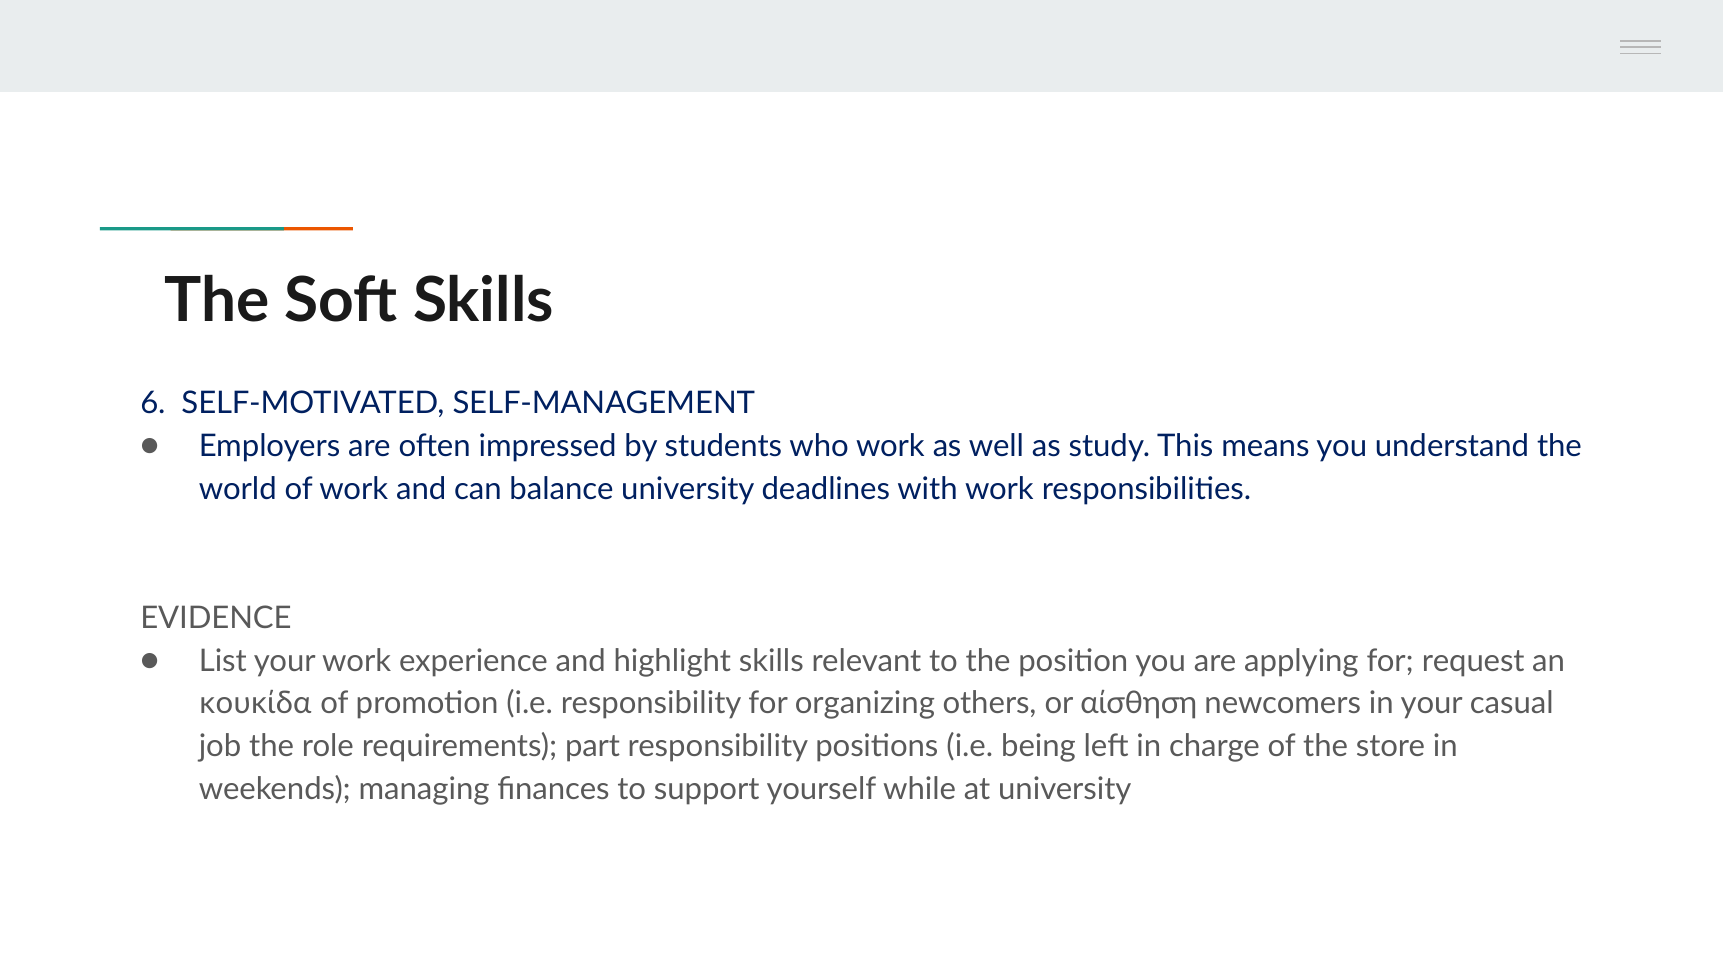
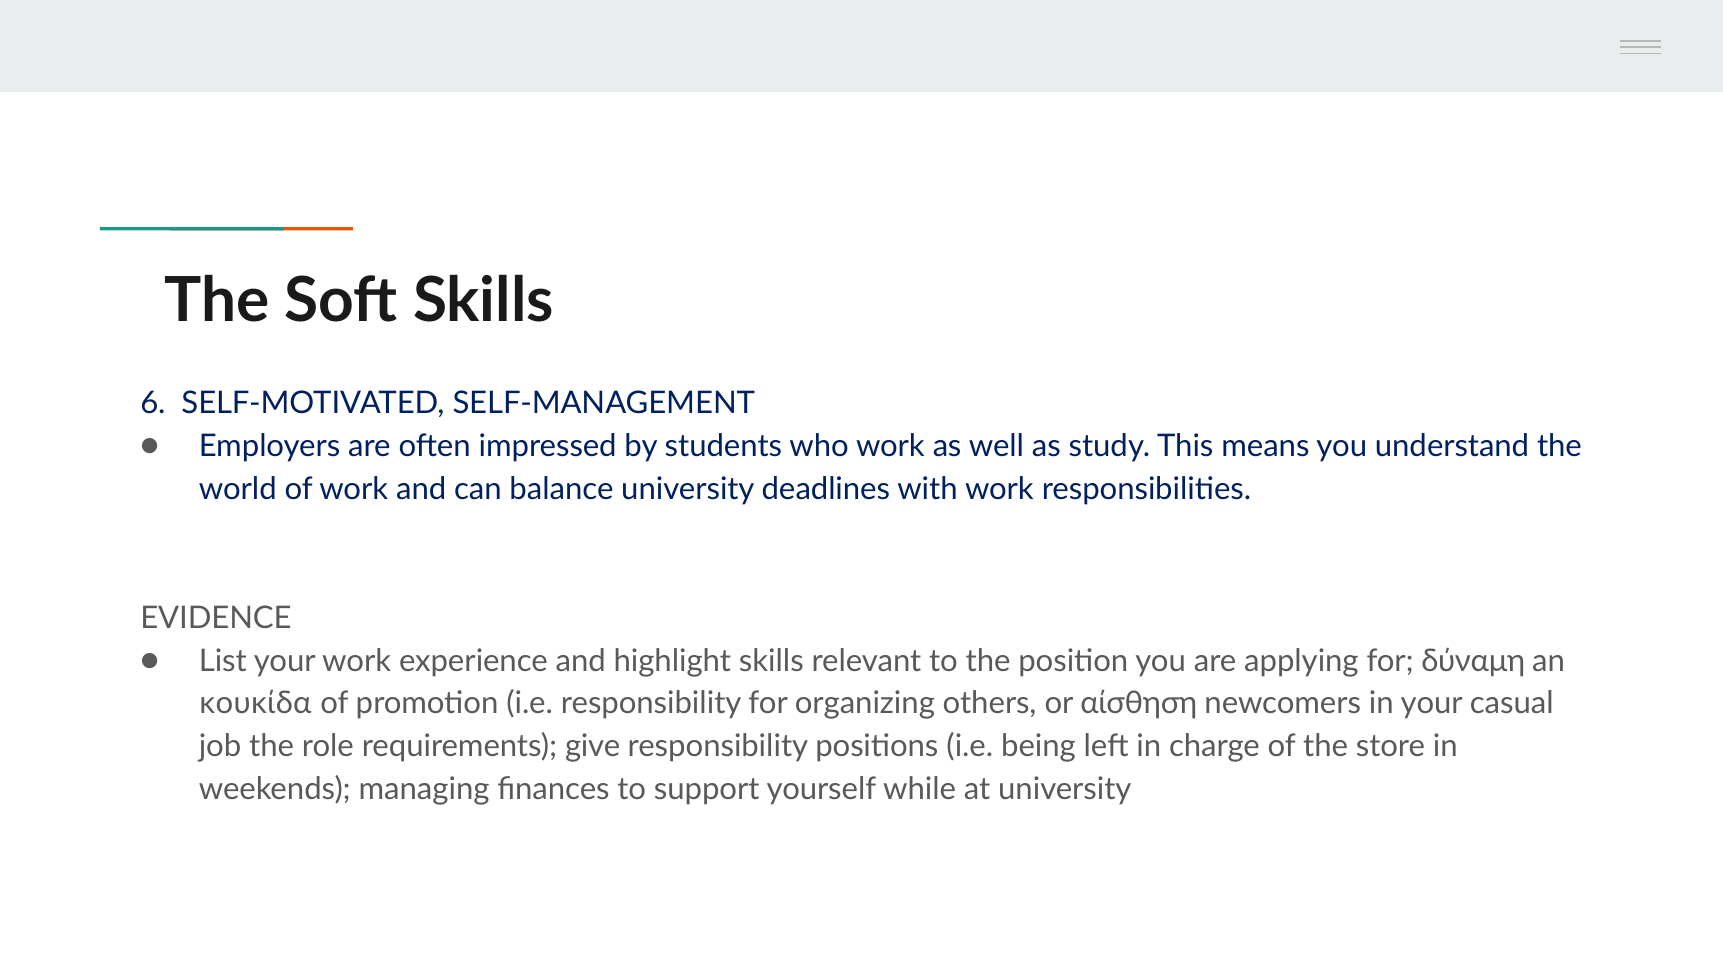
request: request -> δύναμη (1473, 661)
part: part -> give (593, 747)
